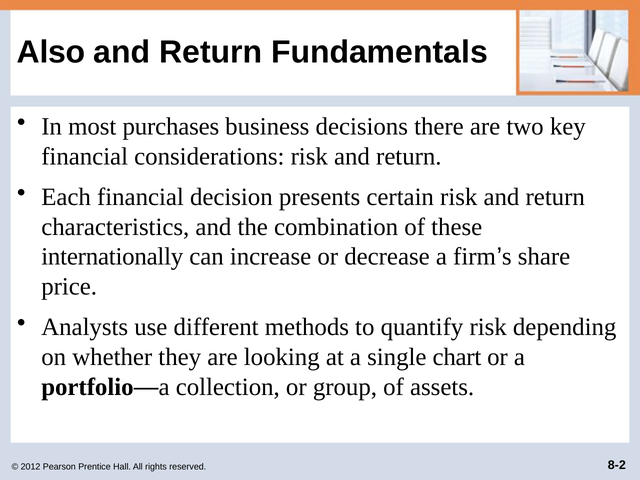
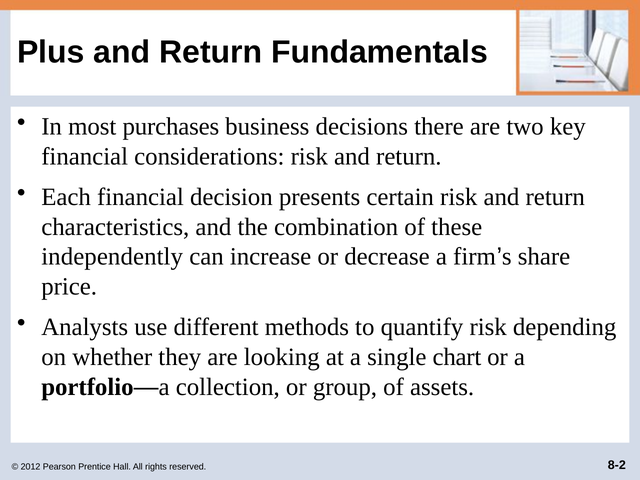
Also: Also -> Plus (51, 52)
internationally: internationally -> independently (112, 257)
